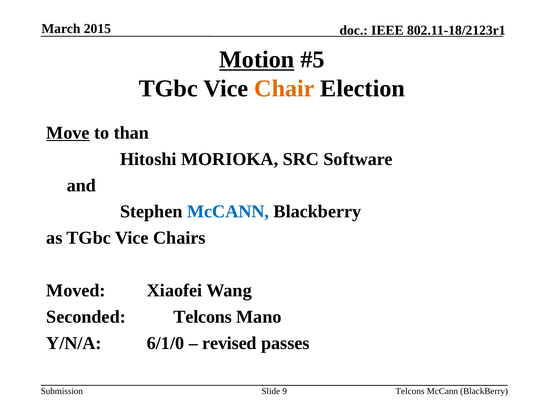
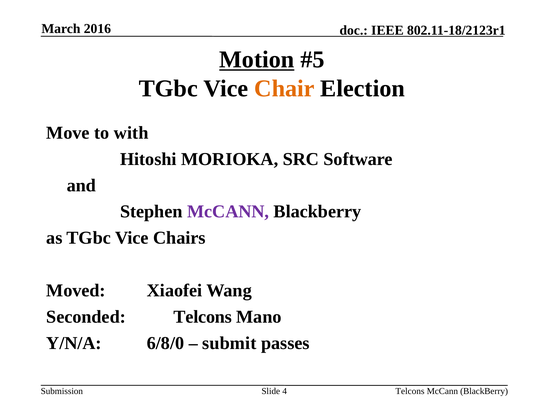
2015: 2015 -> 2016 (97, 29)
Move underline: present -> none (68, 133)
than: than -> with (131, 133)
McCANN colour: blue -> purple (228, 212)
6/1/0: 6/1/0 -> 6/8/0 (166, 343)
revised: revised -> submit (229, 343)
9: 9 -> 4 (285, 391)
